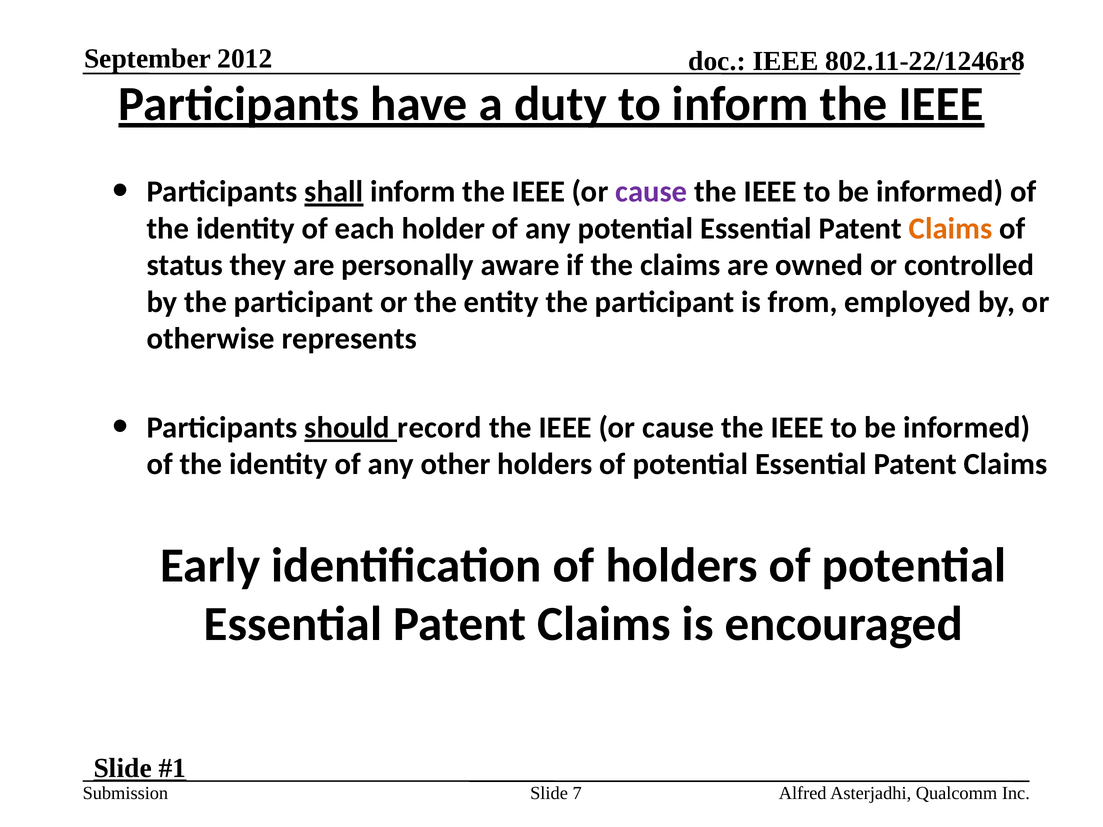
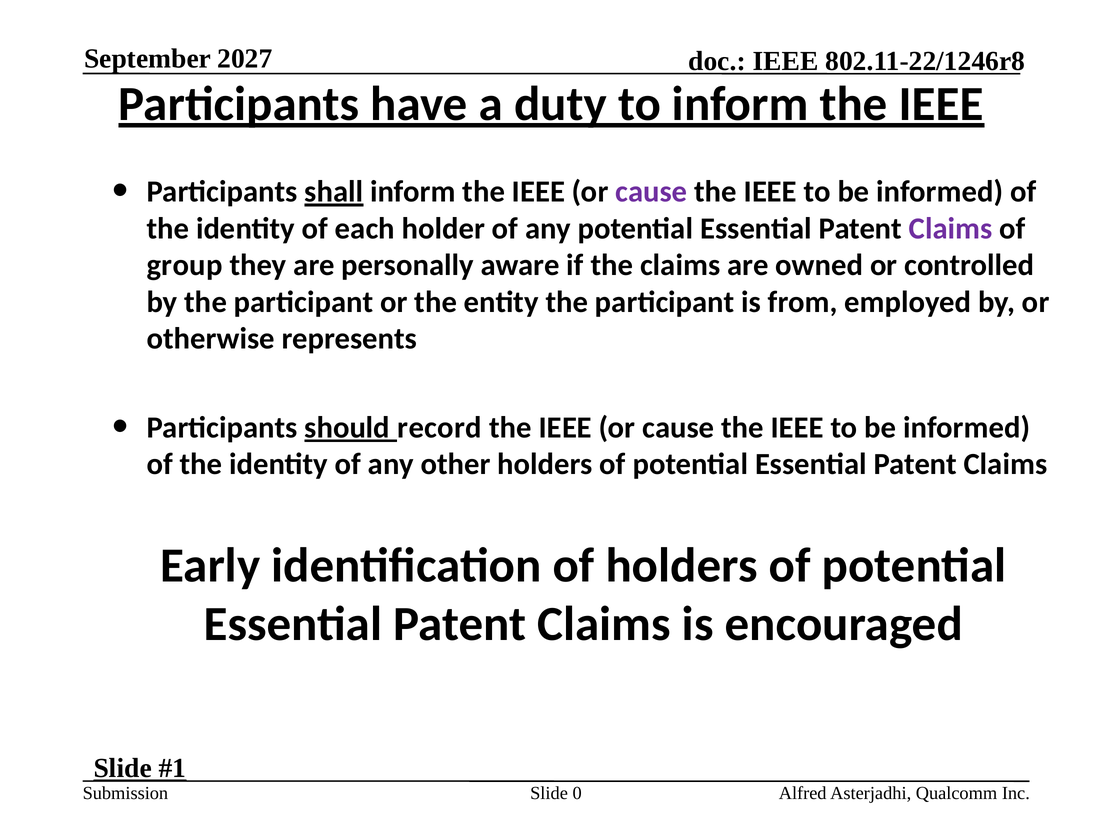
2012: 2012 -> 2027 (245, 58)
Claims colour: orange -> purple (951, 229)
status: status -> group (185, 265)
7: 7 -> 0 (577, 793)
